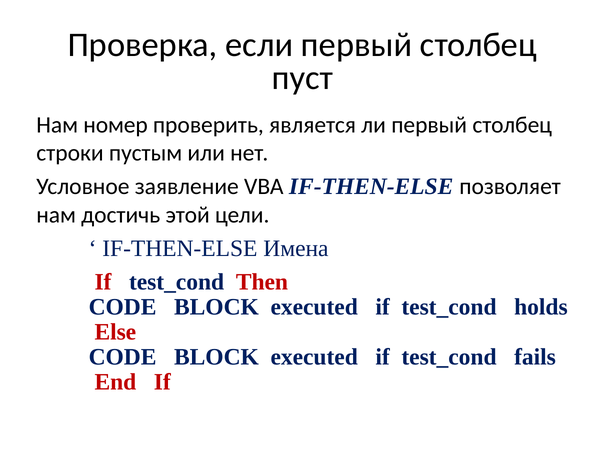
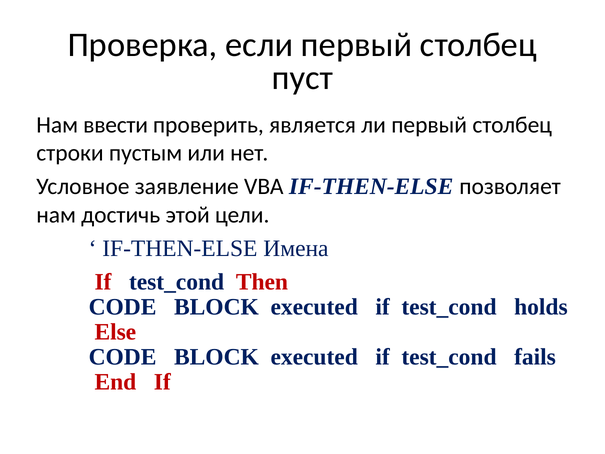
номер: номер -> ввести (116, 125)
